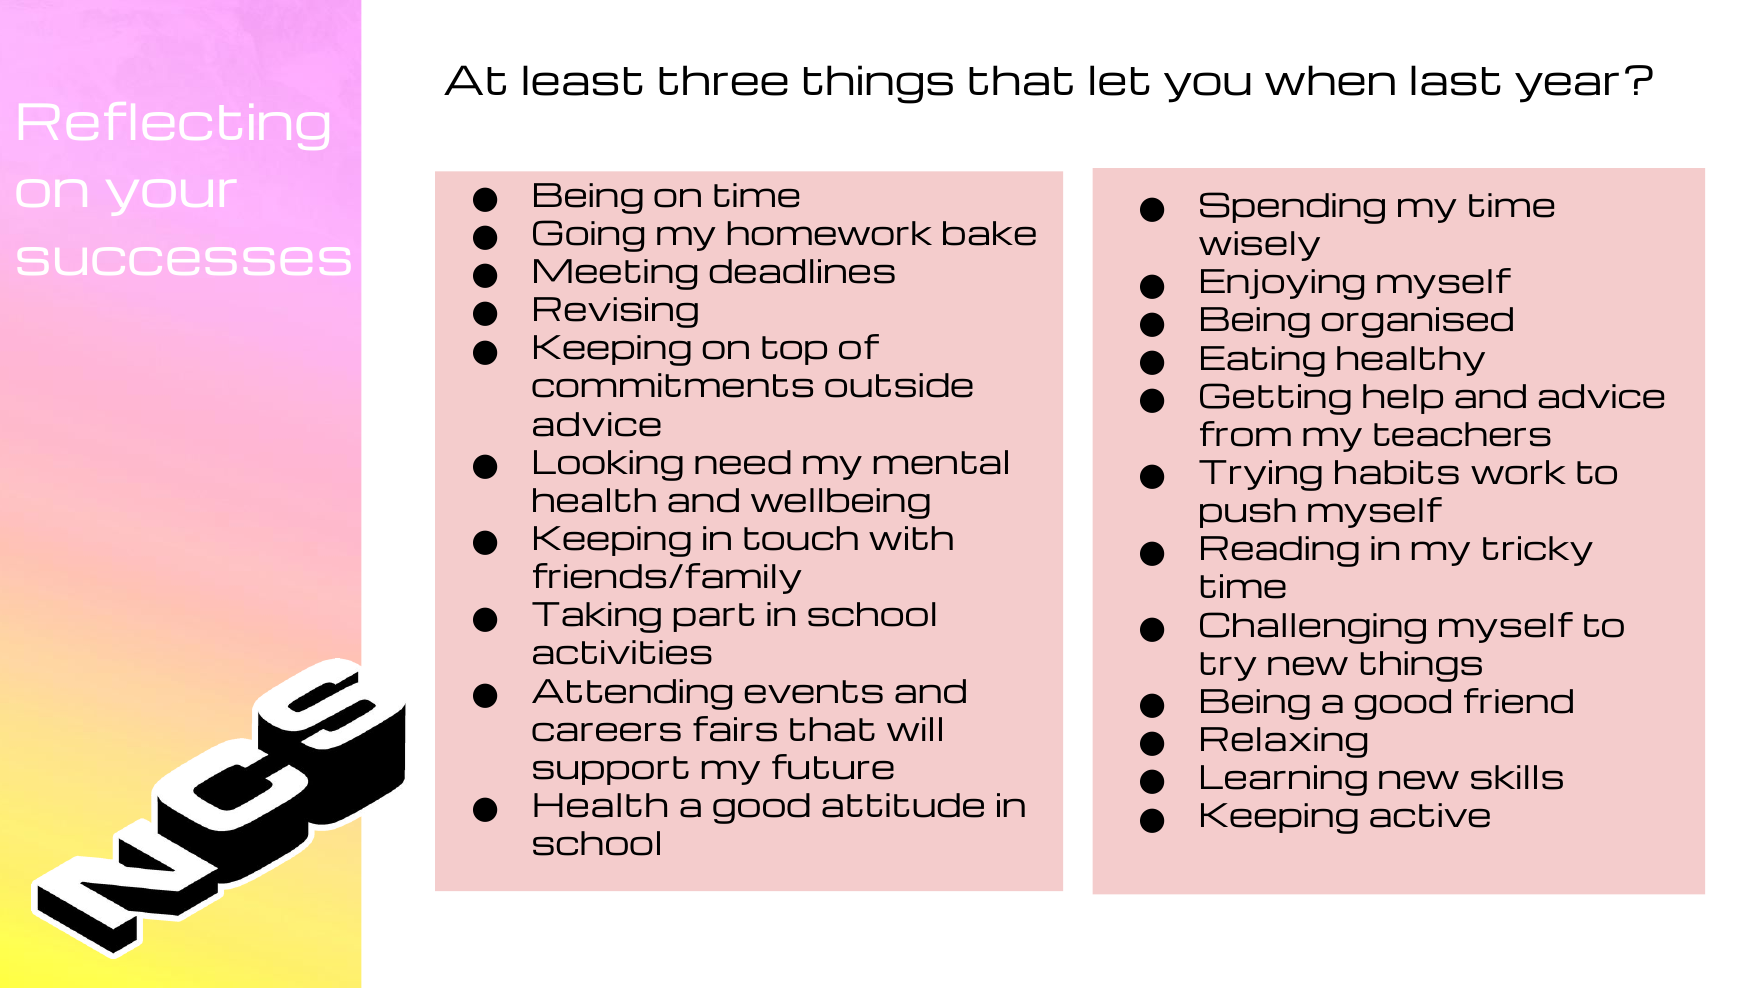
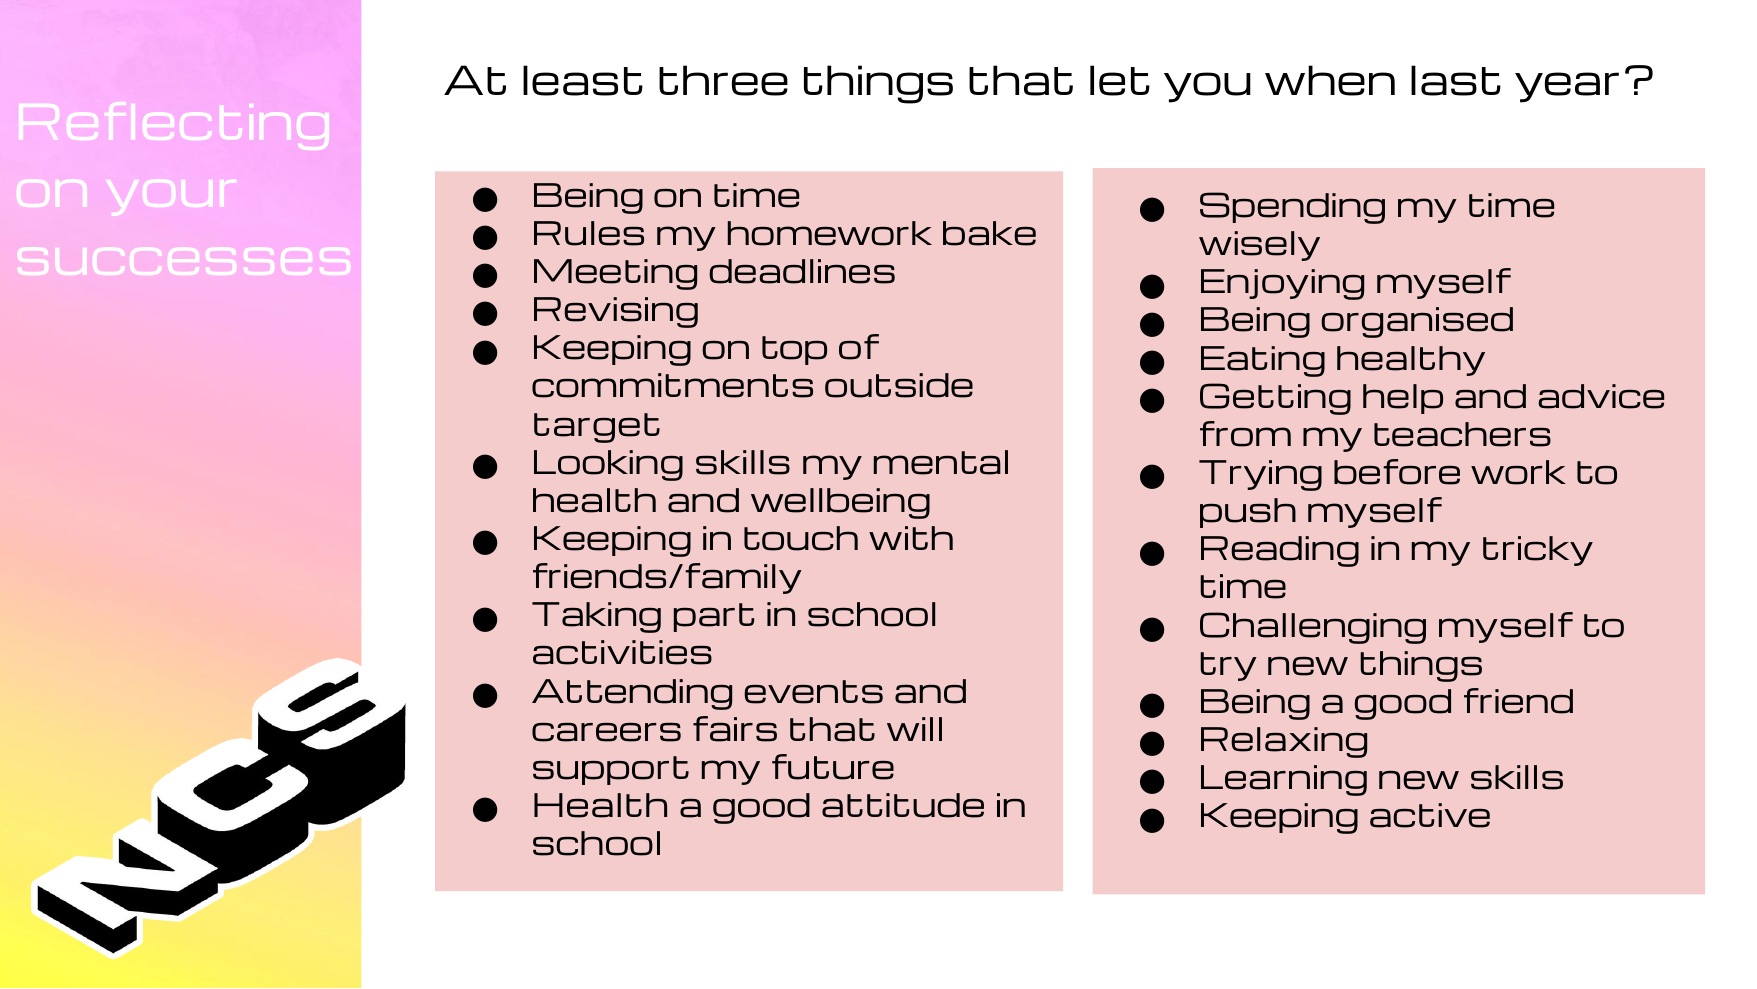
Going: Going -> Rules (589, 235)
advice: advice -> target (597, 425)
Looking need: need -> skills (743, 463)
habits: habits -> before (1397, 474)
